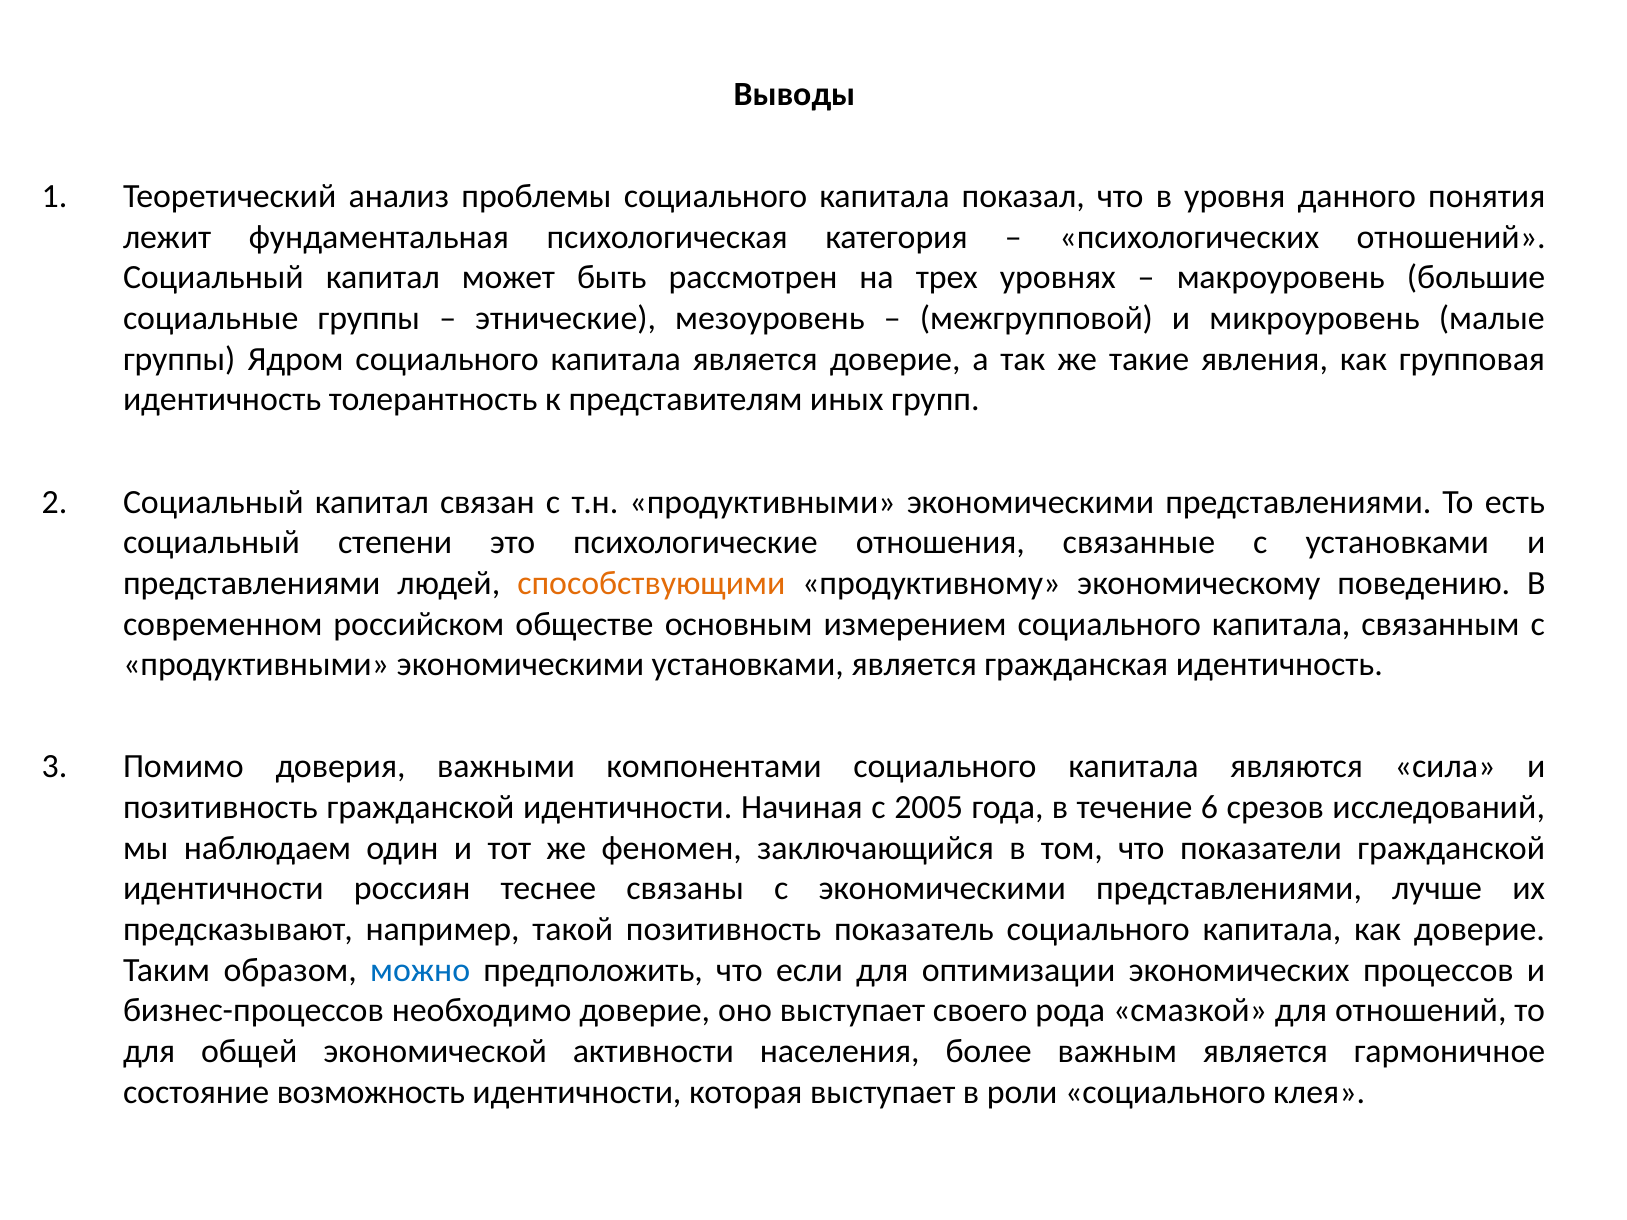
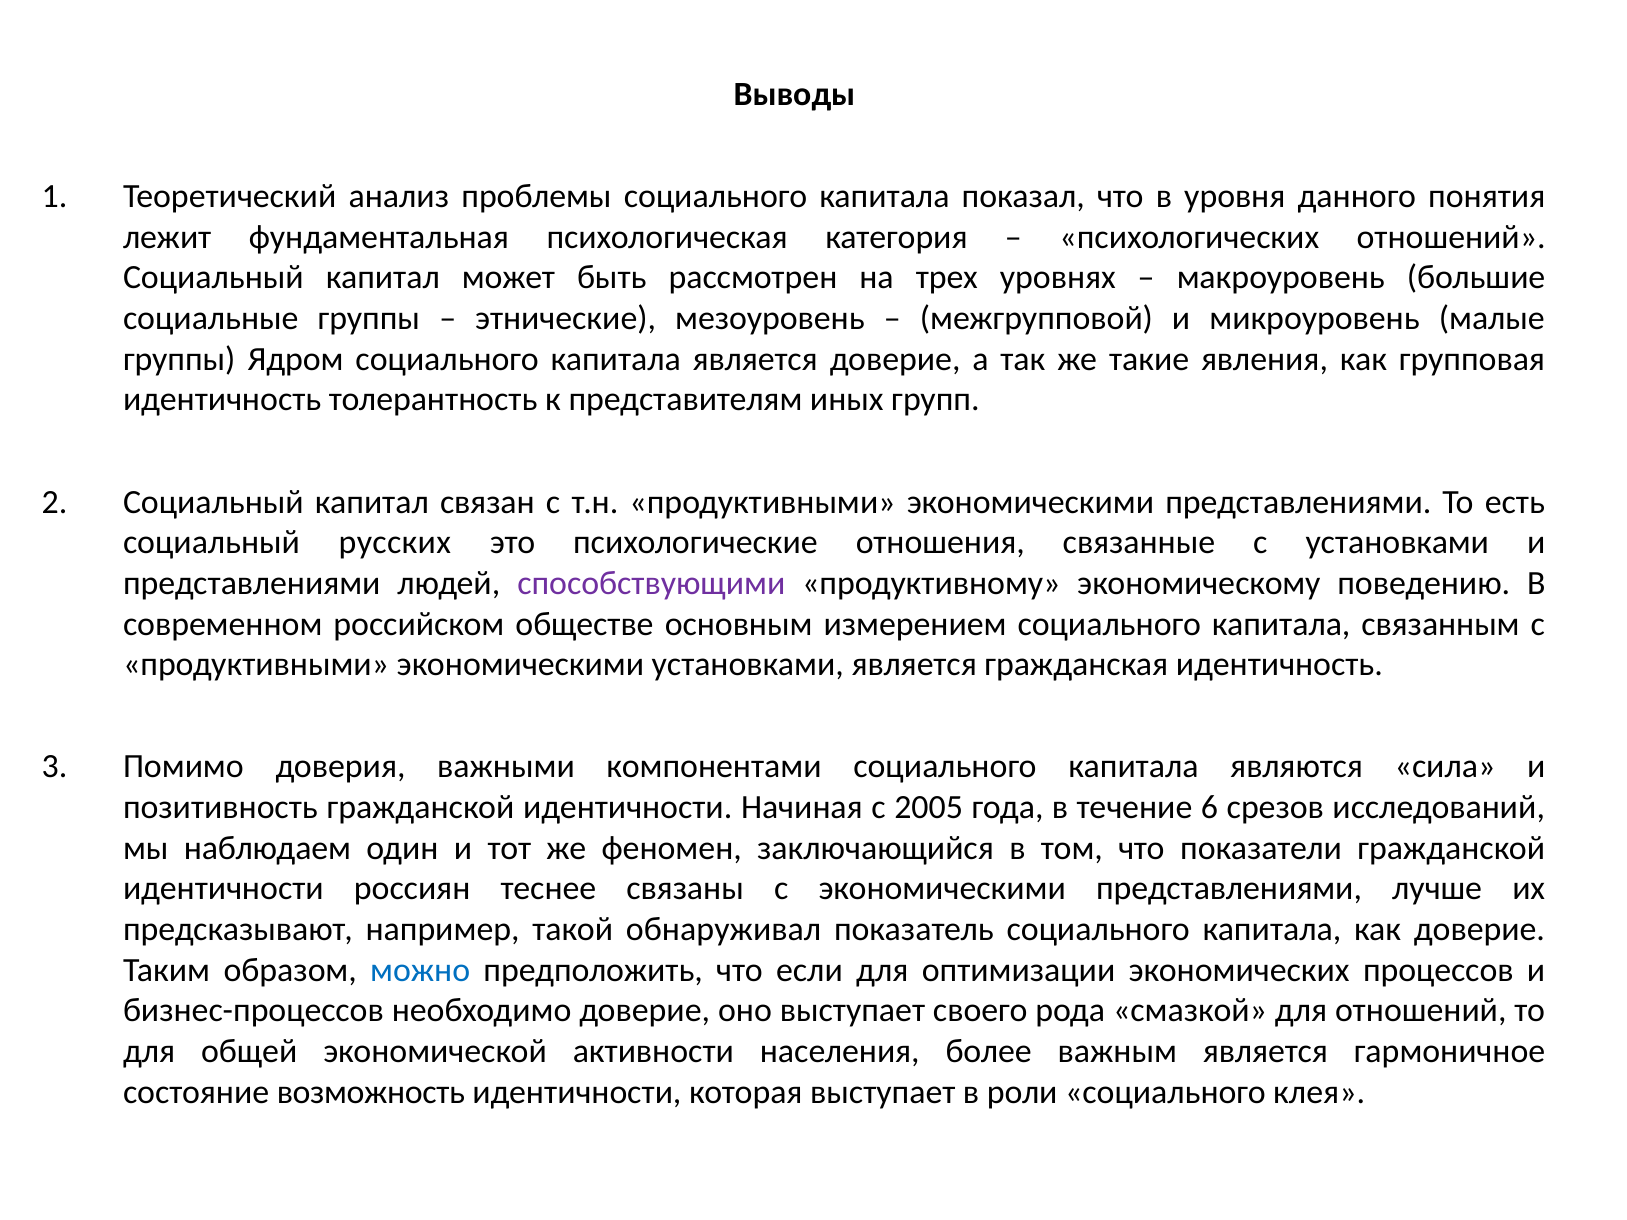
степени: степени -> русских (395, 543)
способствующими colour: orange -> purple (651, 583)
такой позитивность: позитивность -> обнаруживал (724, 929)
